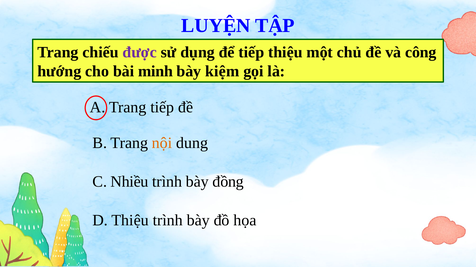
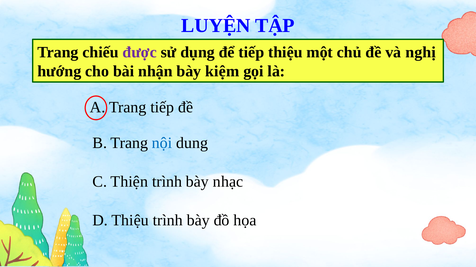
công: công -> nghị (421, 52)
minh: minh -> nhận (155, 71)
nội colour: orange -> blue (162, 143)
Nhiều: Nhiều -> Thiện (129, 182)
đồng: đồng -> nhạc (228, 182)
